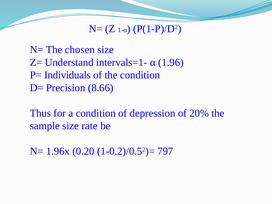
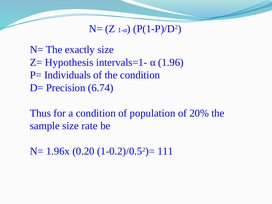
chosen: chosen -> exactly (80, 50)
Understand: Understand -> Hypothesis (69, 62)
8.66: 8.66 -> 6.74 (101, 88)
depression: depression -> population (153, 113)
797: 797 -> 111 (165, 151)
